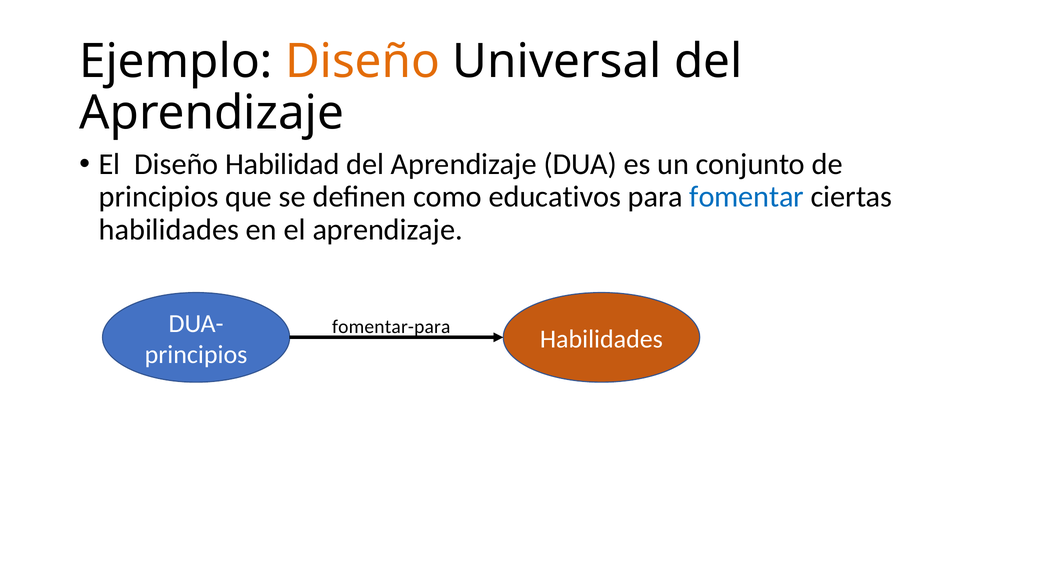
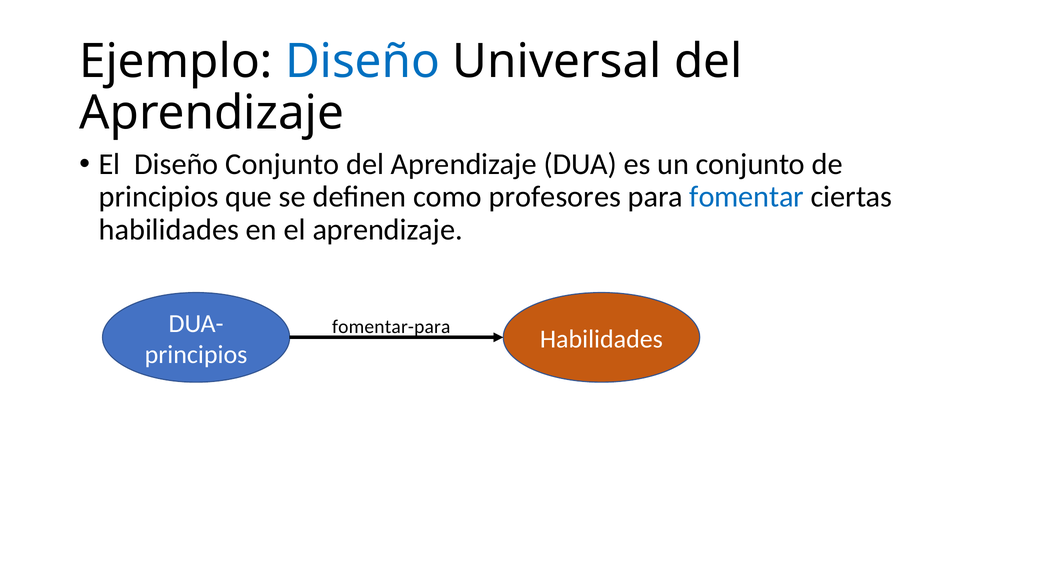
Diseño colour: orange -> blue (363, 62)
Diseño Habilidad: Habilidad -> Conjunto (282, 164)
educativos: educativos -> profesores (555, 197)
